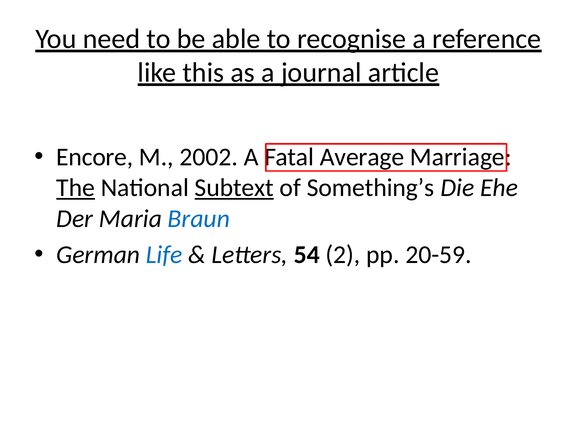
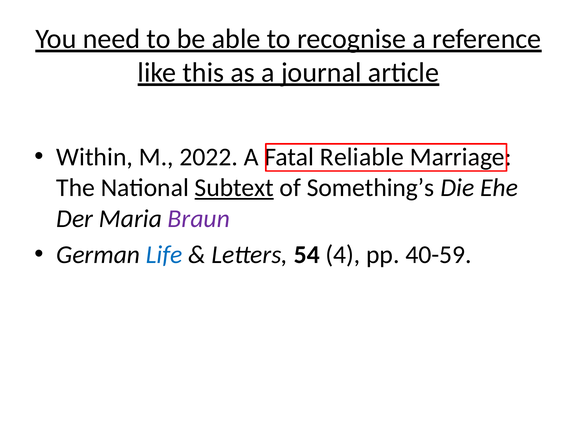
Encore: Encore -> Within (95, 157)
2002: 2002 -> 2022 (209, 157)
Average: Average -> Reliable (362, 157)
The underline: present -> none (76, 188)
Braun colour: blue -> purple (199, 219)
2: 2 -> 4 (343, 254)
20-59: 20-59 -> 40-59 (439, 254)
